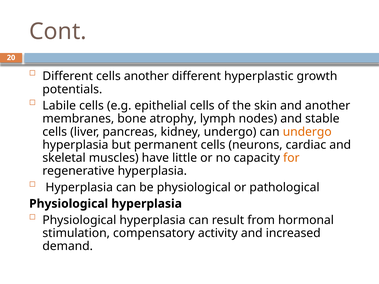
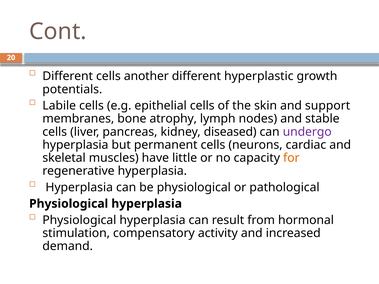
and another: another -> support (328, 106)
kidney undergo: undergo -> diseased (230, 132)
undergo colour: orange -> purple (307, 132)
